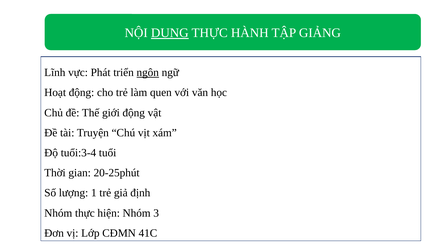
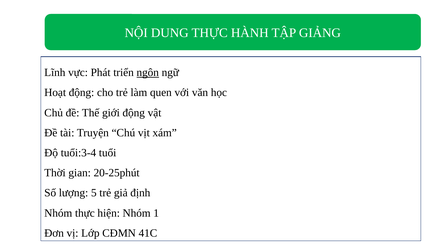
DUNG underline: present -> none (170, 33)
1: 1 -> 5 (94, 193)
3: 3 -> 1 (156, 213)
